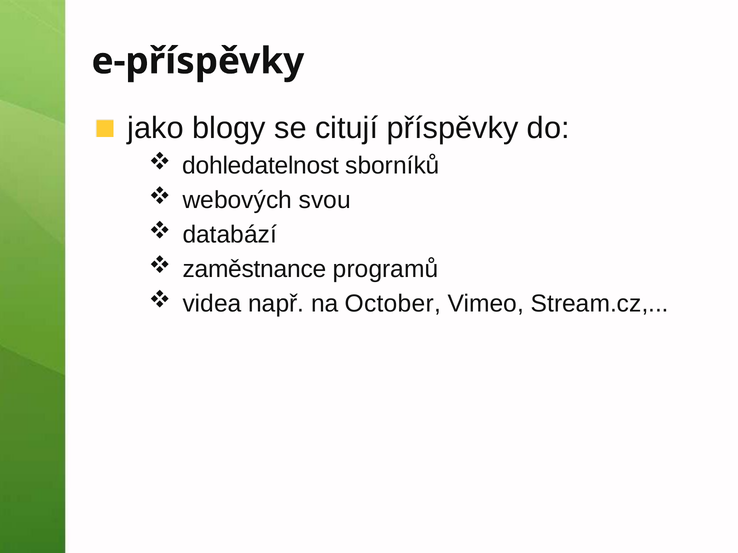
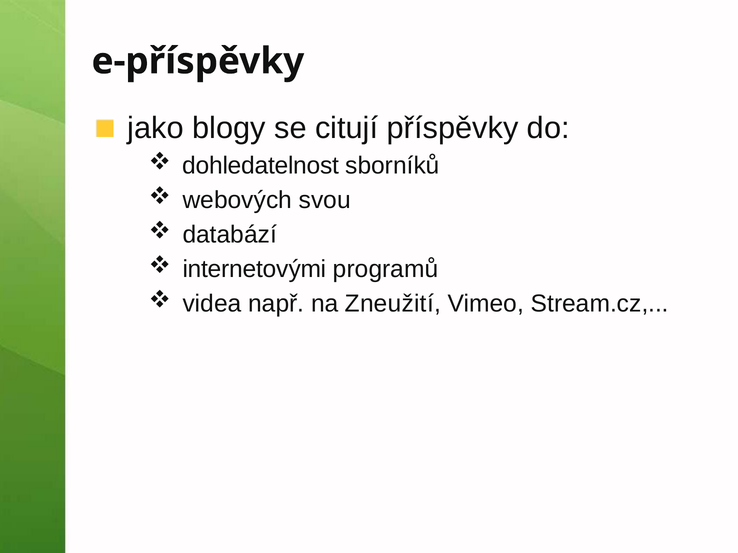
zaměstnance: zaměstnance -> internetovými (255, 269)
October: October -> Zneužití (393, 304)
